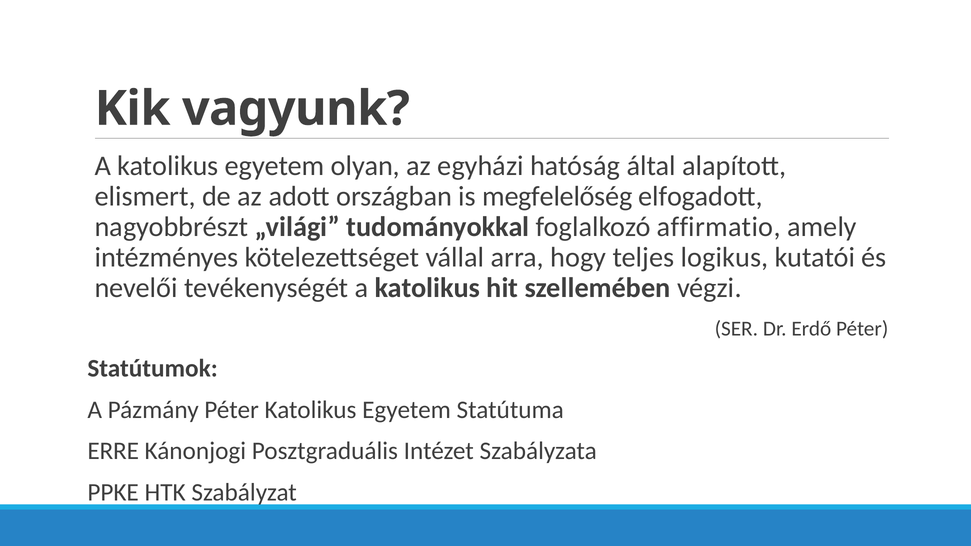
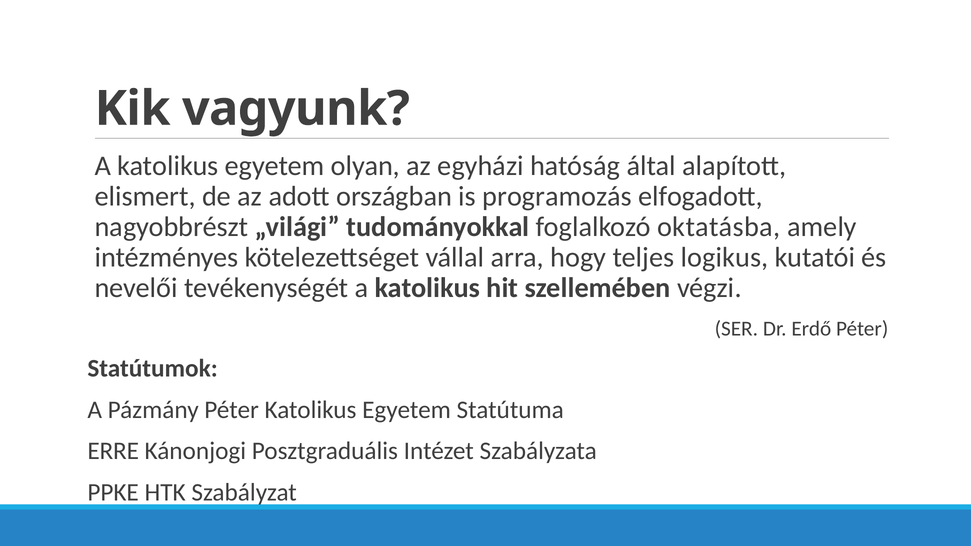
megfelelőség: megfelelőség -> programozás (557, 196)
affirmatio: affirmatio -> oktatásba (719, 227)
